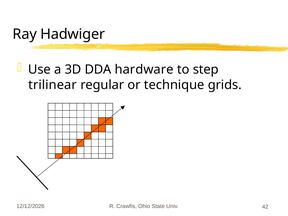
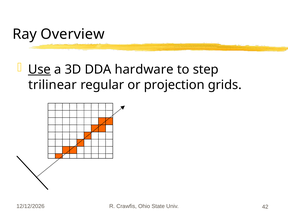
Hadwiger: Hadwiger -> Overview (73, 34)
Use underline: none -> present (39, 69)
technique: technique -> projection (174, 85)
